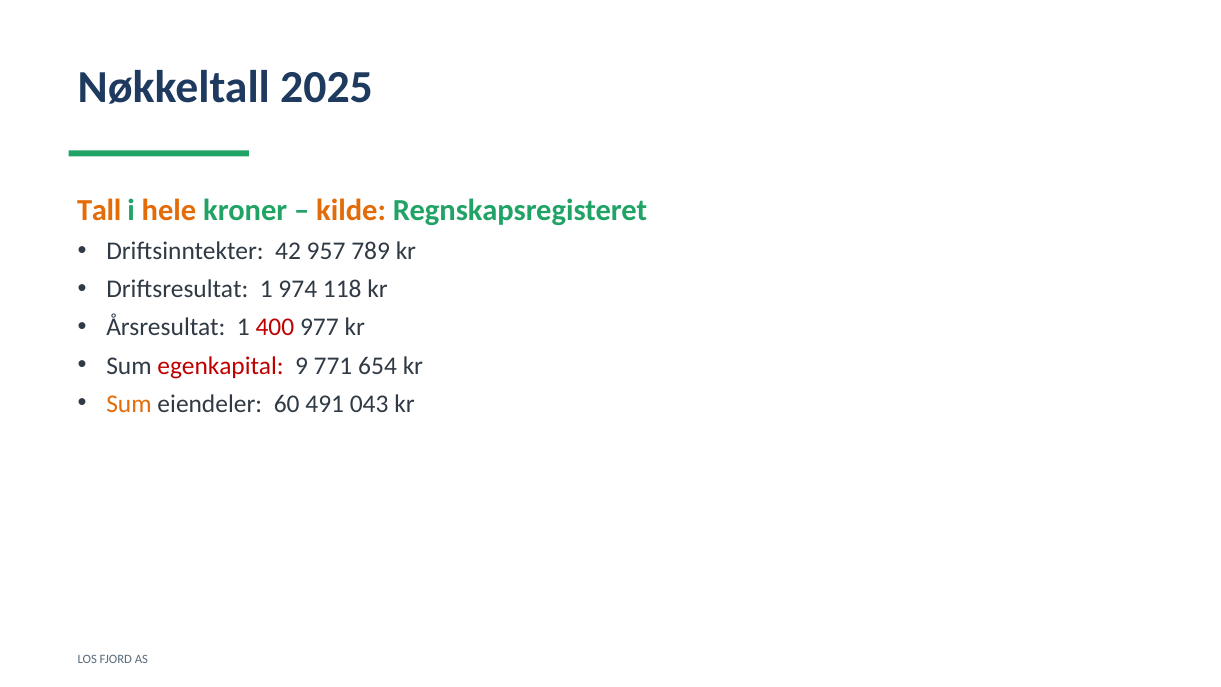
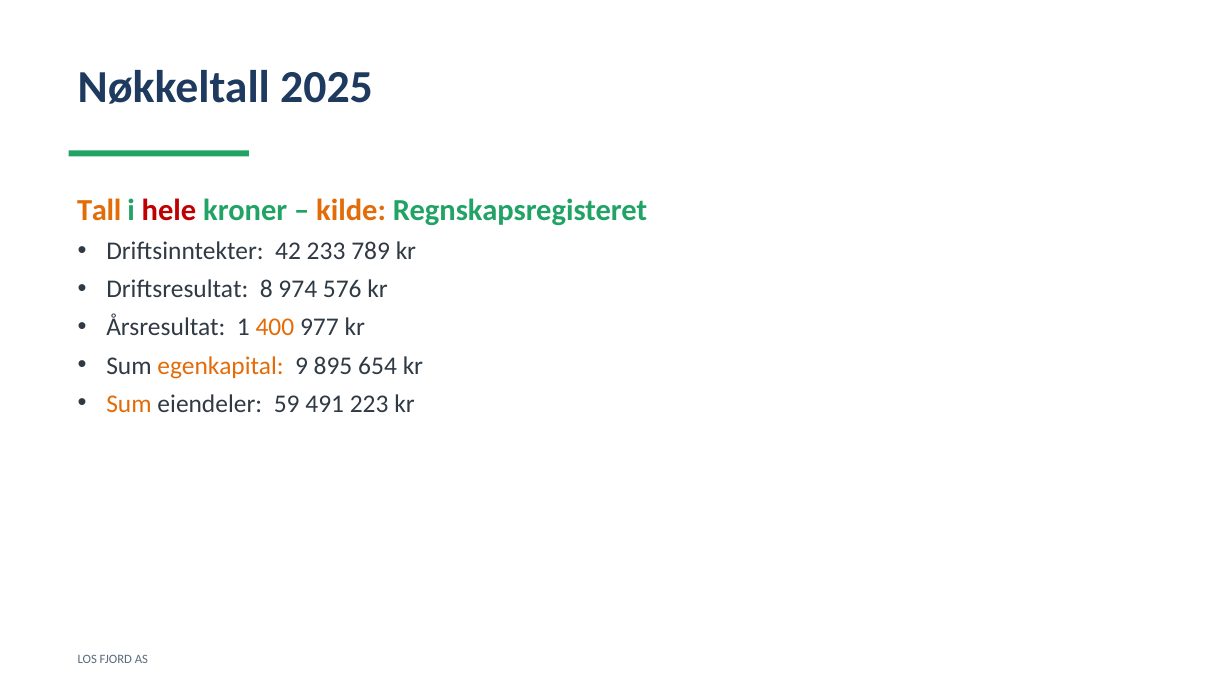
hele colour: orange -> red (169, 210)
957: 957 -> 233 (326, 251)
Driftsresultat 1: 1 -> 8 (266, 289)
118: 118 -> 576 (342, 289)
400 colour: red -> orange (275, 327)
egenkapital colour: red -> orange (221, 366)
771: 771 -> 895 (333, 366)
60: 60 -> 59 (287, 404)
043: 043 -> 223 (369, 404)
